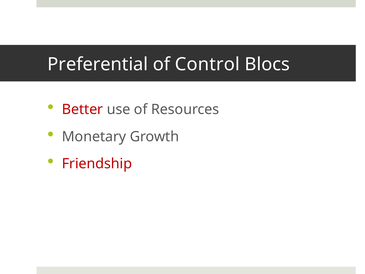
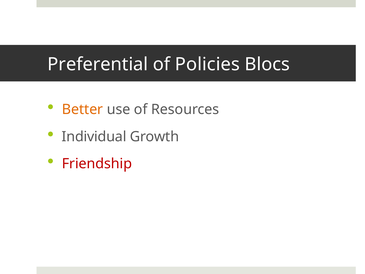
Control: Control -> Policies (207, 64)
Better colour: red -> orange (82, 109)
Monetary: Monetary -> Individual (94, 137)
